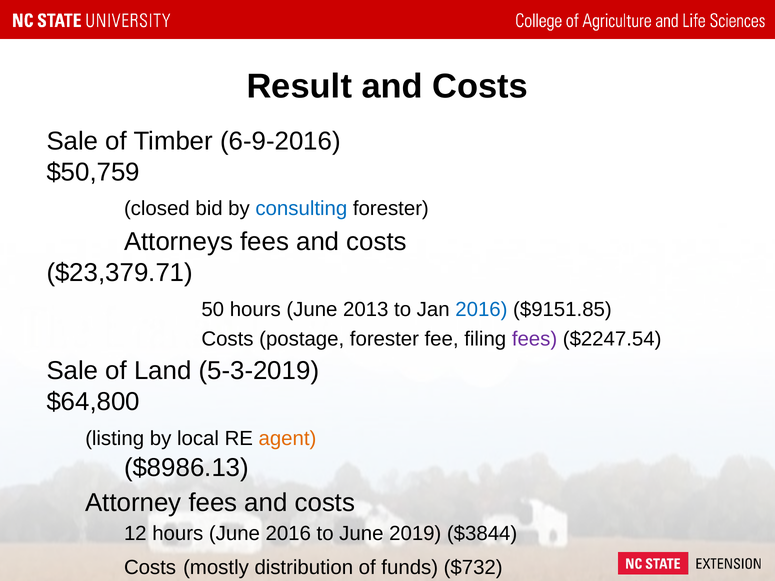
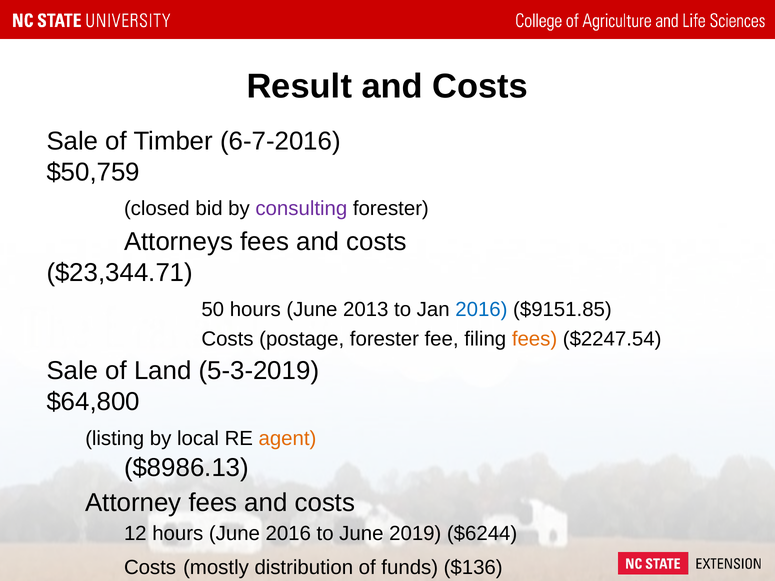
6-9-2016: 6-9-2016 -> 6-7-2016 (280, 141)
consulting colour: blue -> purple (301, 209)
$23,379.71: $23,379.71 -> $23,344.71 (120, 273)
fees colour: purple -> orange (535, 339)
$3844: $3844 -> $6244 (482, 534)
$732: $732 -> $136 (473, 568)
